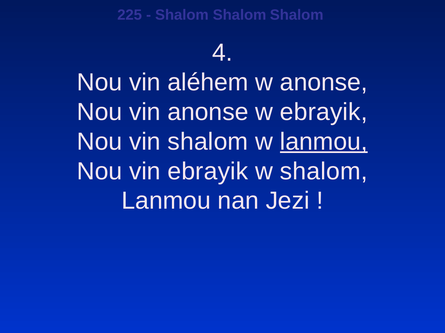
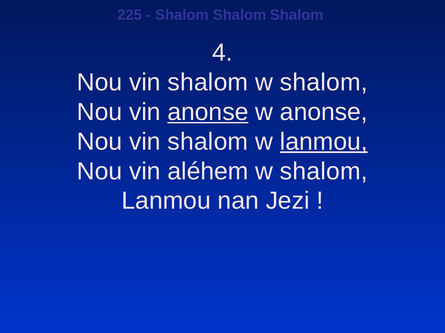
aléhem: aléhem -> shalom (208, 83)
anonse: anonse -> shalom (324, 83)
anonse underline: none -> present (208, 112)
w ebrayik: ebrayik -> anonse (324, 112)
vin ebrayik: ebrayik -> aléhem (208, 172)
